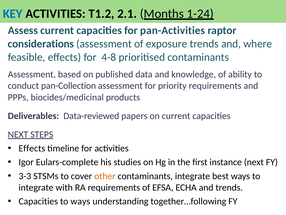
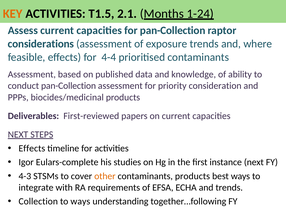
KEY colour: blue -> orange (13, 14)
T1.2: T1.2 -> T1.5 (102, 14)
for pan-Activities: pan-Activities -> pan-Collection (173, 30)
4-8: 4-8 -> 4-4 (109, 57)
priority requirements: requirements -> consideration (215, 86)
Data-reviewed: Data-reviewed -> First-reviewed (91, 116)
3-3: 3-3 -> 4-3 (25, 176)
contaminants integrate: integrate -> products (192, 176)
Capacities: Capacities -> Collection (38, 201)
